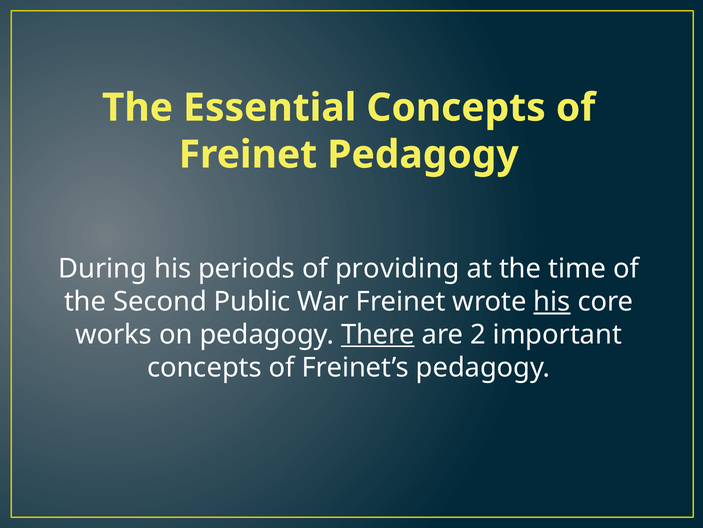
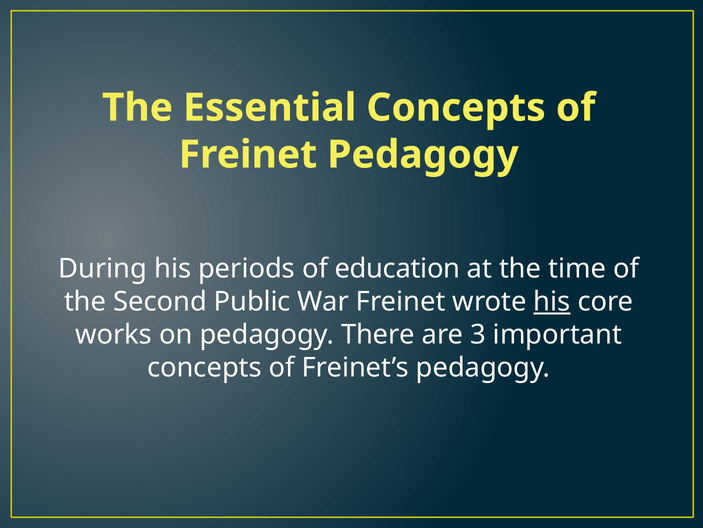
providing: providing -> education (397, 268)
There underline: present -> none (378, 334)
2: 2 -> 3 (478, 334)
